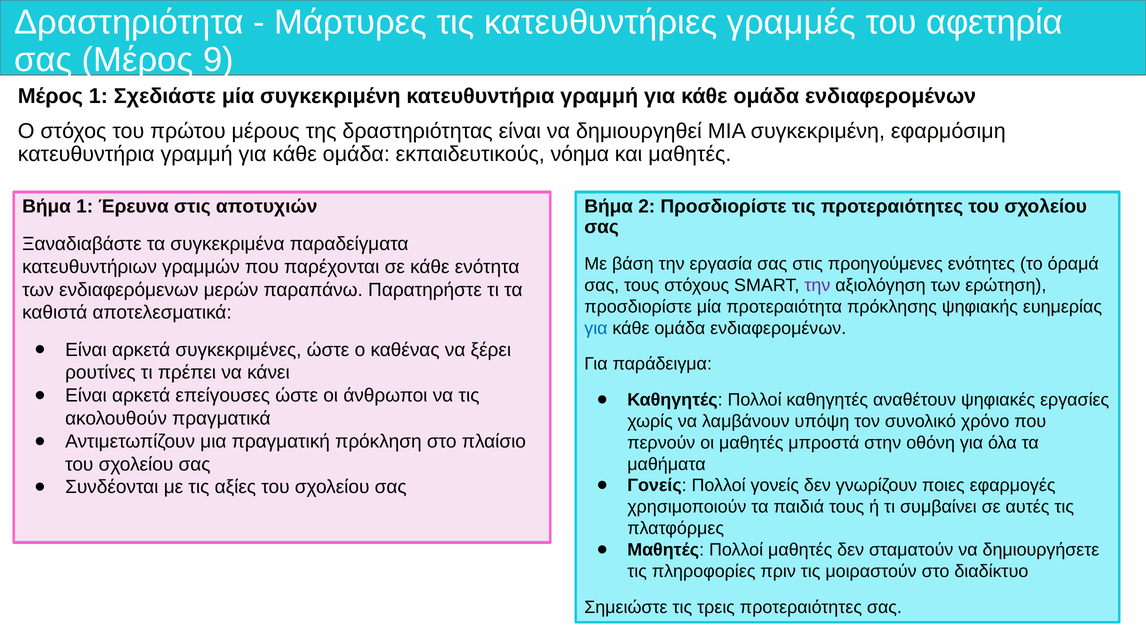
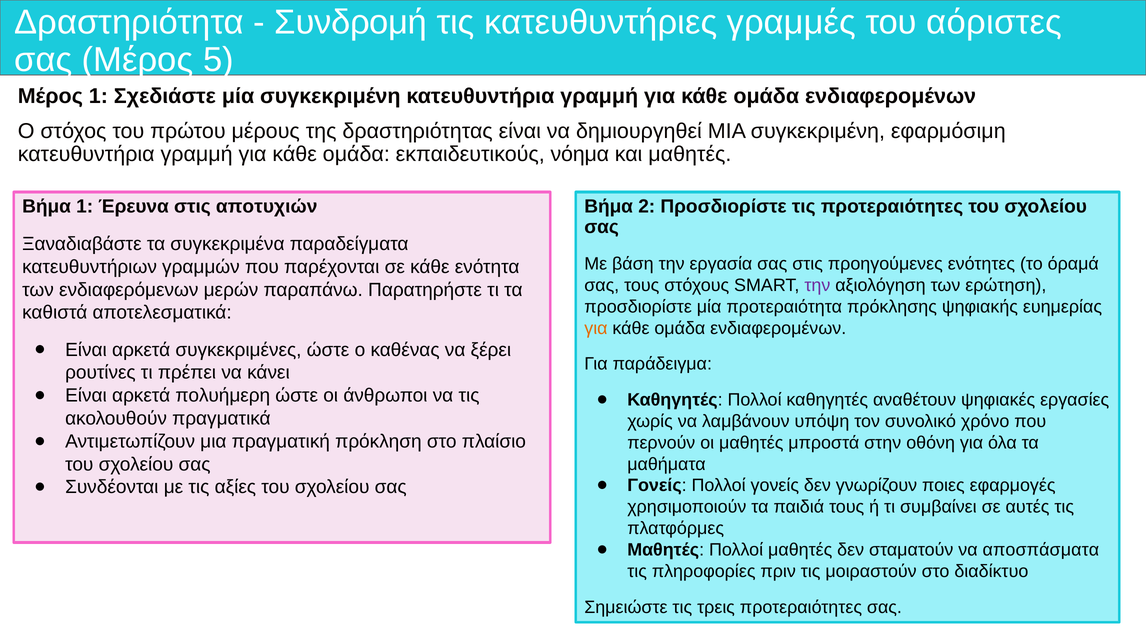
Μάρτυρες: Μάρτυρες -> Συνδρομή (351, 22)
αφετηρία: αφετηρία -> αόριστες (994, 22)
9: 9 -> 5 (218, 60)
για colour: blue -> orange (596, 328)
επείγουσες: επείγουσες -> πολυήμερη (223, 396)
δημιουργήσετε: δημιουργήσετε -> αποσπάσματα (1041, 550)
